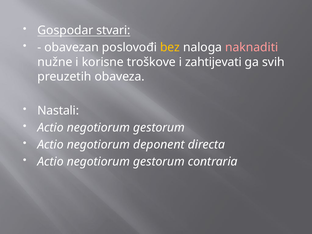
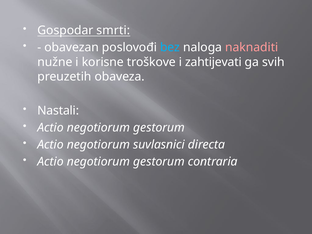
stvari: stvari -> smrti (113, 30)
bez colour: yellow -> light blue (170, 47)
deponent: deponent -> suvlasnici (159, 145)
